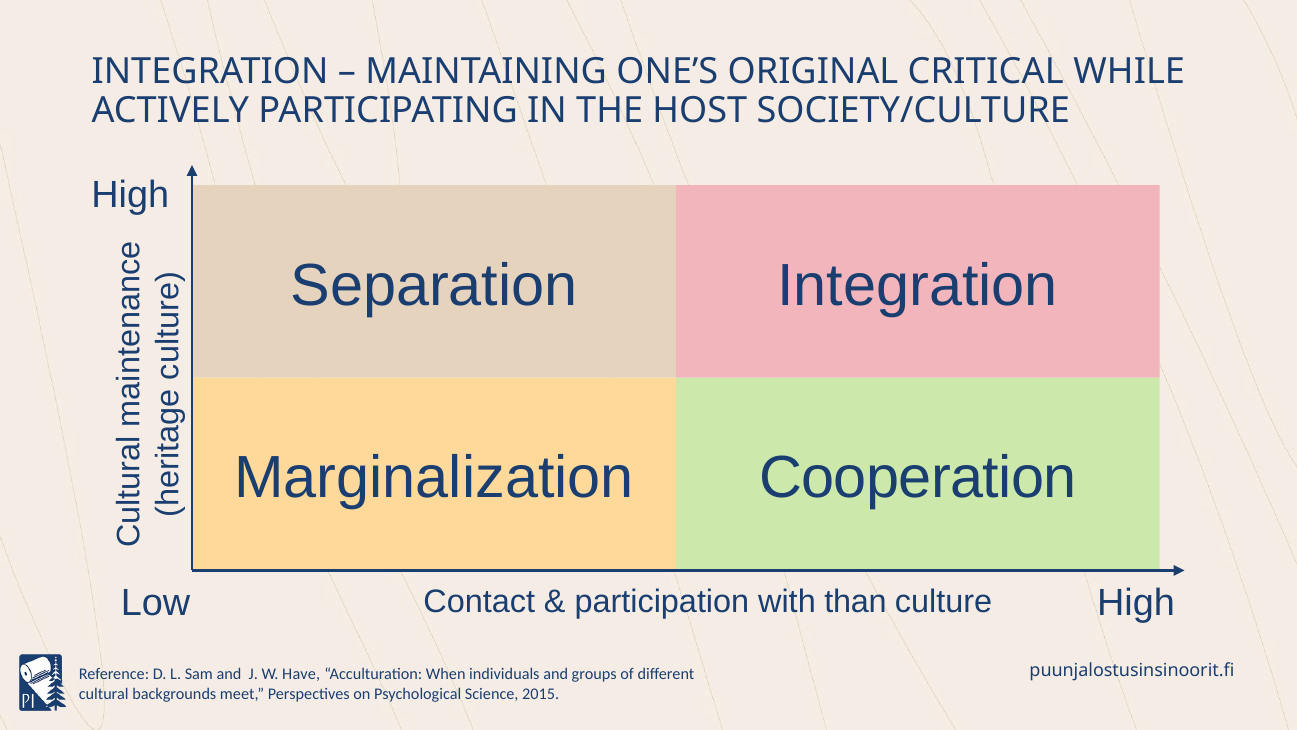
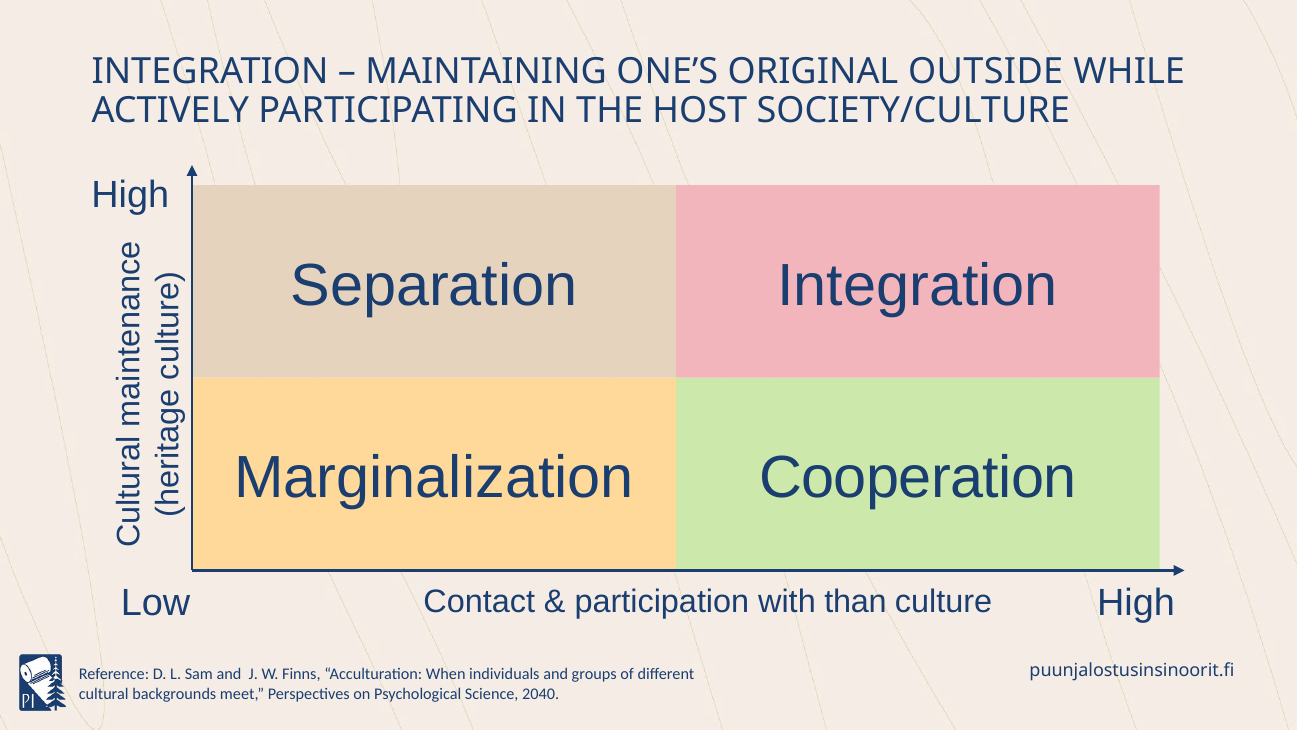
CRITICAL: CRITICAL -> OUTSIDE (986, 72)
Have: Have -> Finns (301, 674)
2015: 2015 -> 2040 (541, 694)
